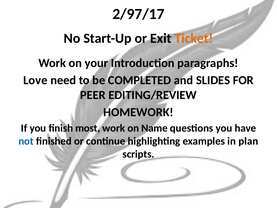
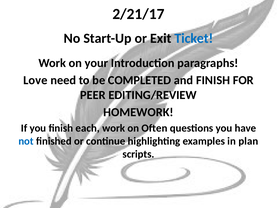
2/97/17: 2/97/17 -> 2/21/17 (138, 14)
Ticket colour: orange -> blue (194, 38)
and SLIDES: SLIDES -> FINISH (213, 80)
most: most -> each (88, 128)
Name: Name -> Often (154, 128)
